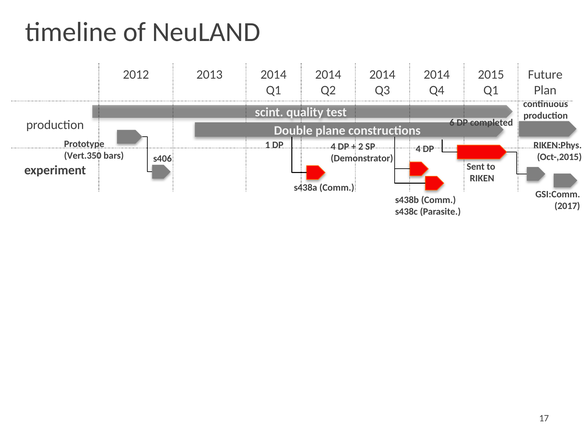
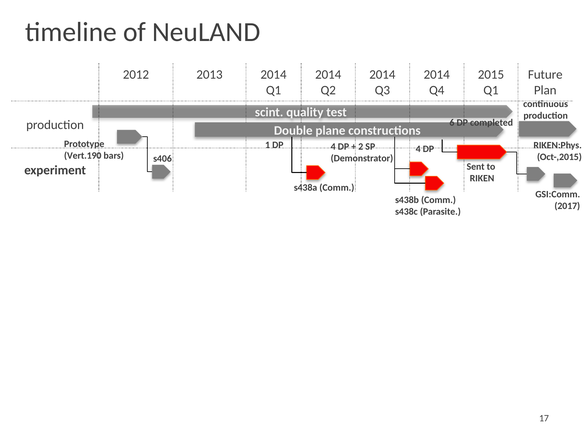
Vert.350: Vert.350 -> Vert.190 (83, 156)
